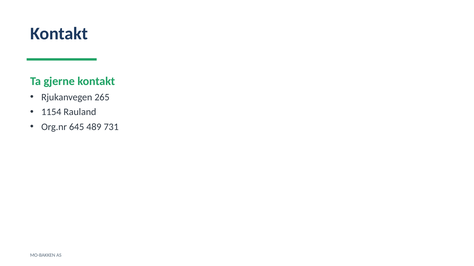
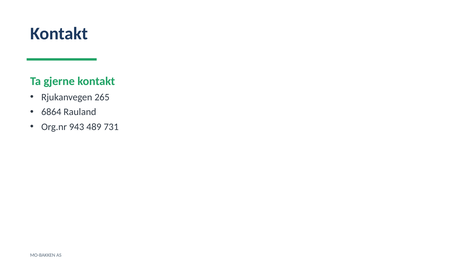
1154: 1154 -> 6864 (51, 112)
645: 645 -> 943 (77, 127)
